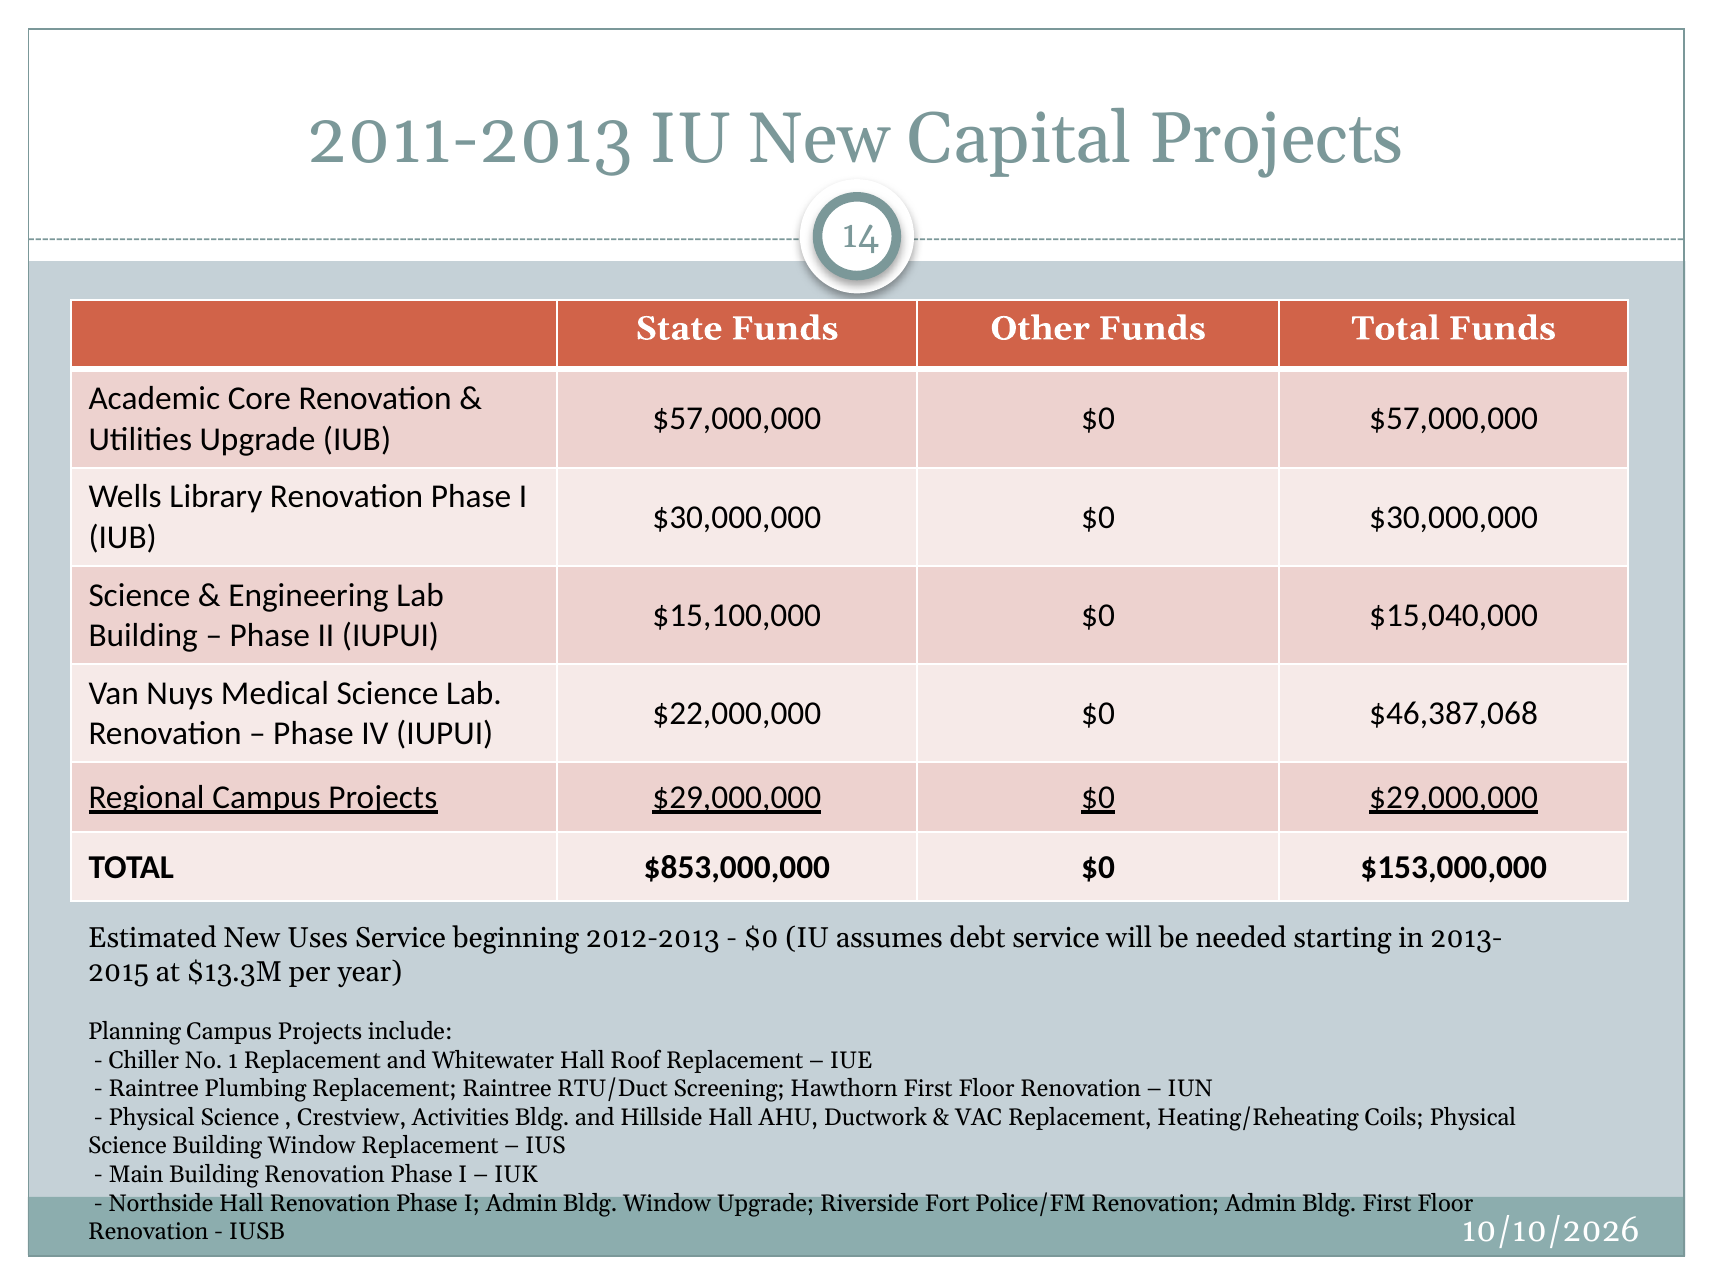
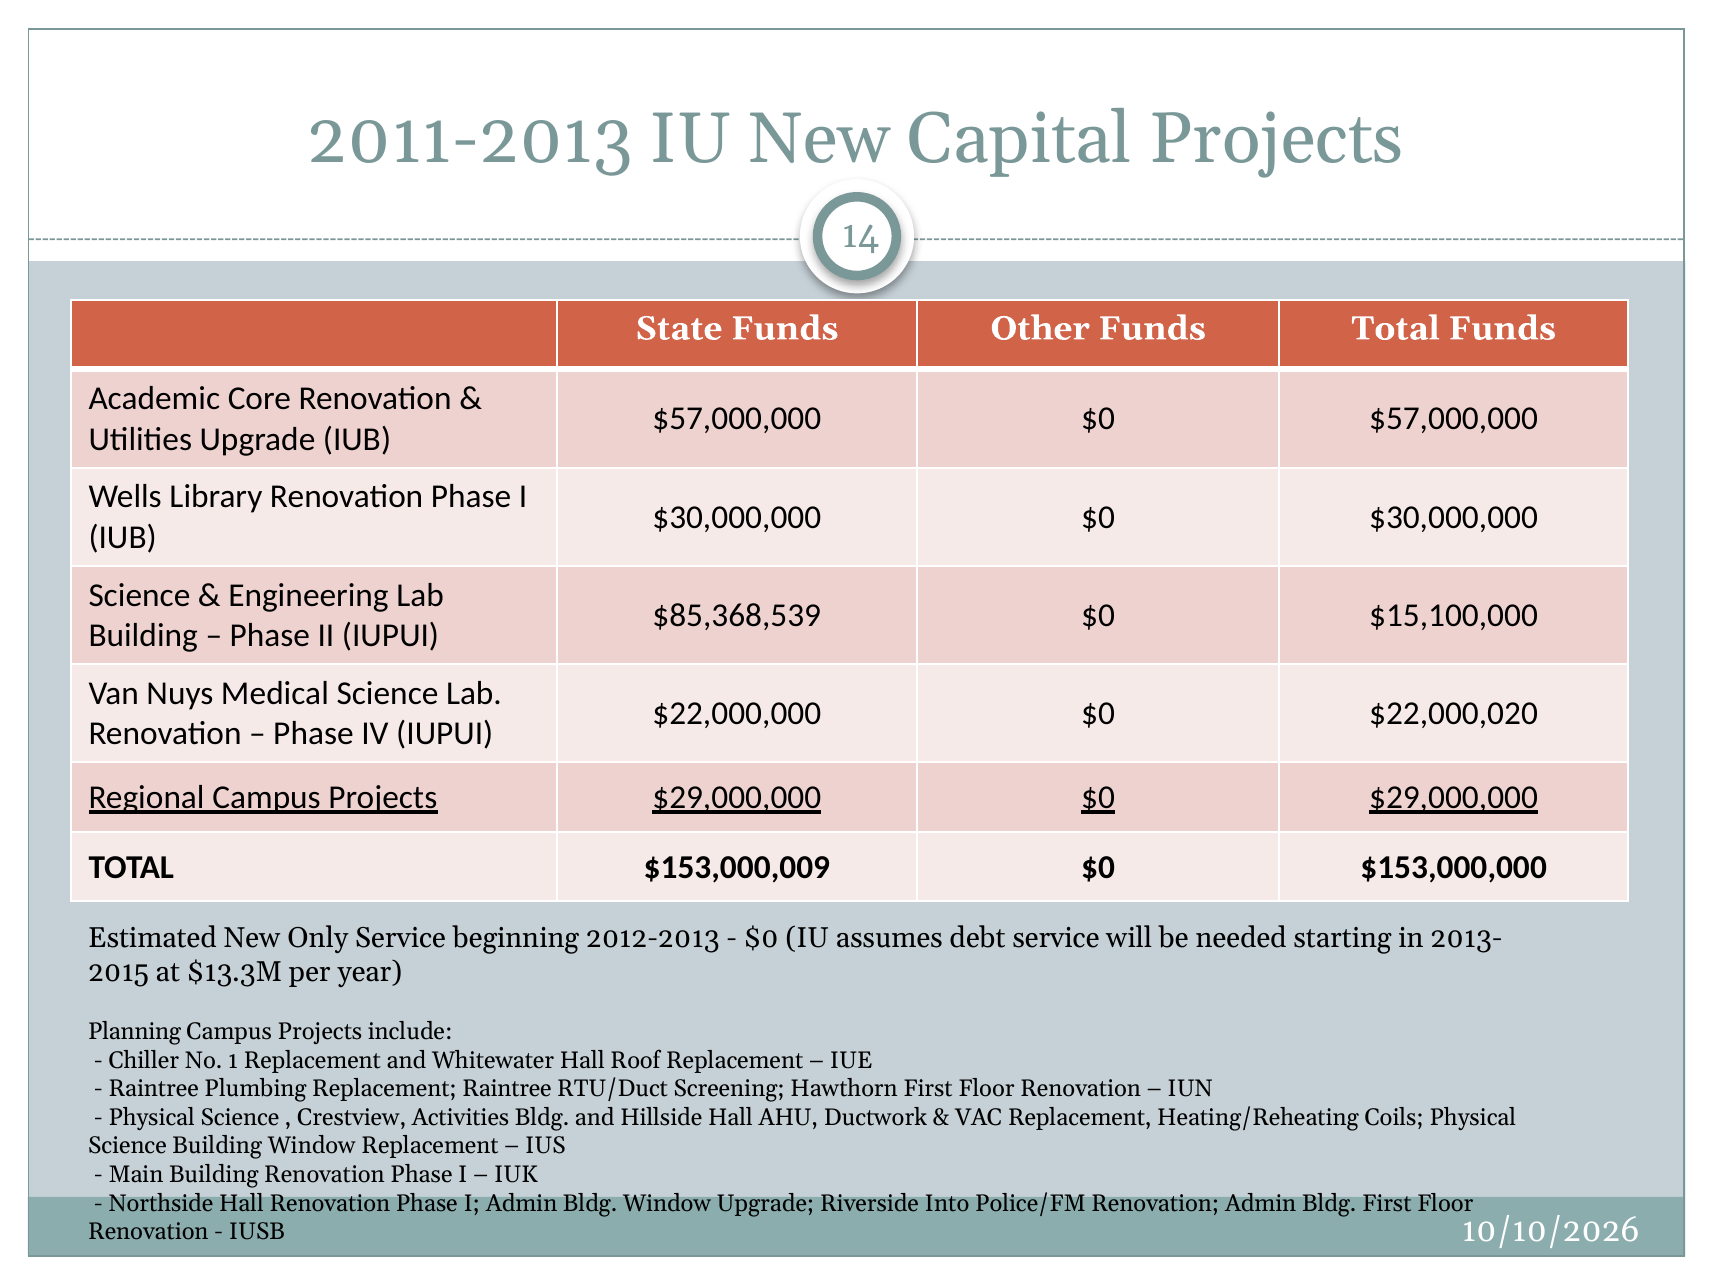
$15,100,000: $15,100,000 -> $85,368,539 (737, 616)
$15,040,000: $15,040,000 -> $15,100,000 (1454, 616)
$46,387,068: $46,387,068 -> $22,000,020 (1454, 714)
$853,000,000: $853,000,000 -> $153,000,009 (737, 868)
Uses: Uses -> Only (318, 938)
Fort: Fort -> Into (947, 1204)
